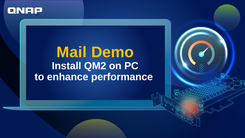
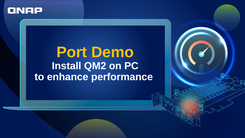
Mail: Mail -> Port (72, 52)
